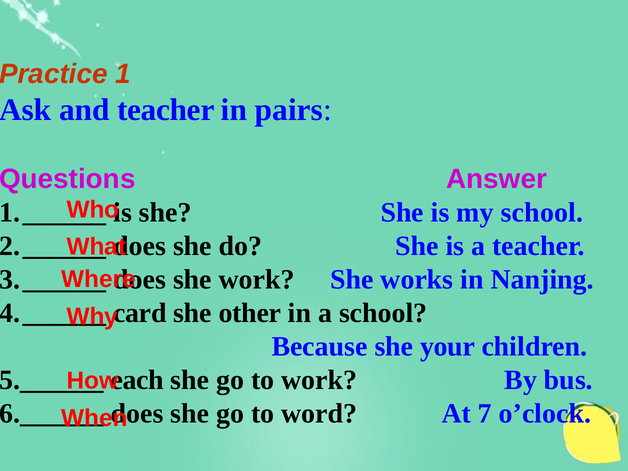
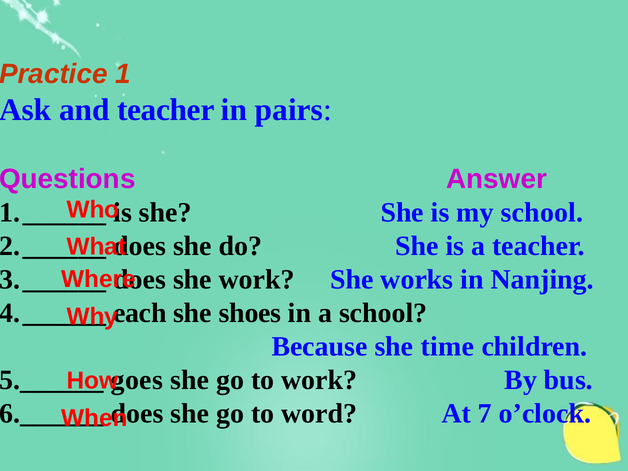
card: card -> each (140, 313)
other: other -> shoes (250, 313)
your: your -> time (447, 346)
each: each -> goes (137, 380)
